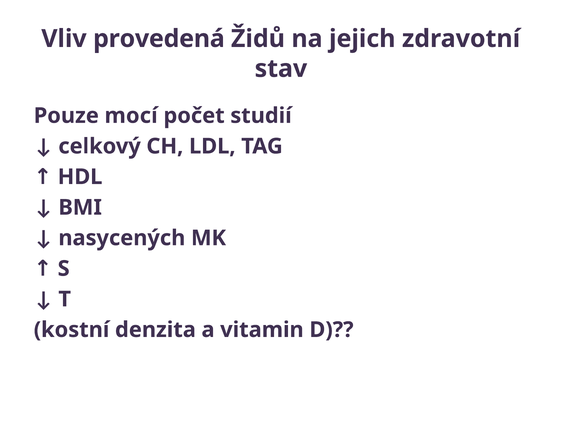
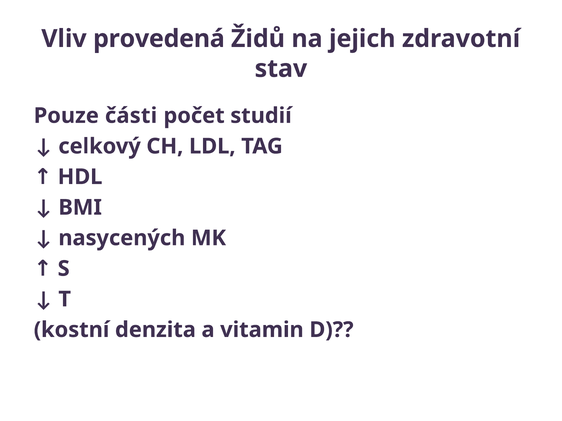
mocí: mocí -> části (131, 116)
